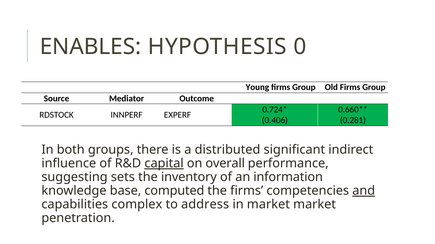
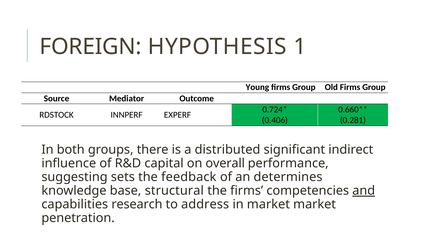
ENABLES: ENABLES -> FOREIGN (91, 47)
0: 0 -> 1 (300, 47)
capital underline: present -> none (164, 164)
inventory: inventory -> feedback (189, 178)
information: information -> determines (288, 178)
computed: computed -> structural (174, 191)
complex: complex -> research (137, 205)
